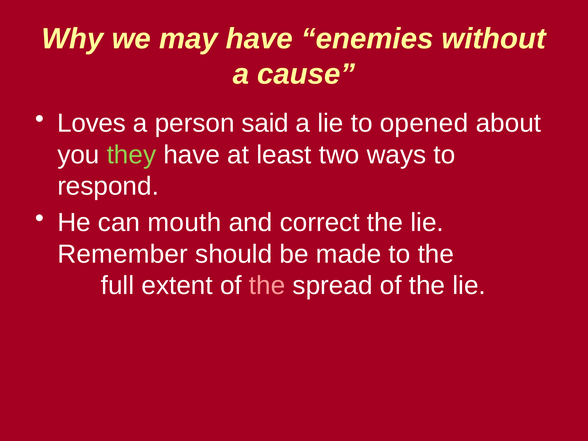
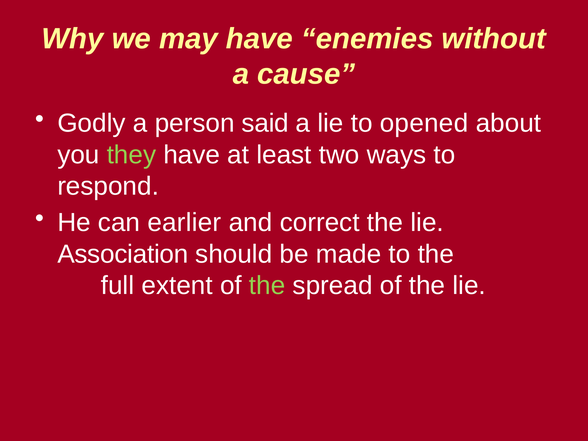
Loves: Loves -> Godly (91, 123)
mouth: mouth -> earlier (184, 223)
Remember: Remember -> Association (123, 254)
the colour: pink -> light green (267, 285)
